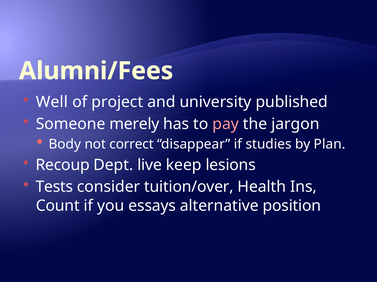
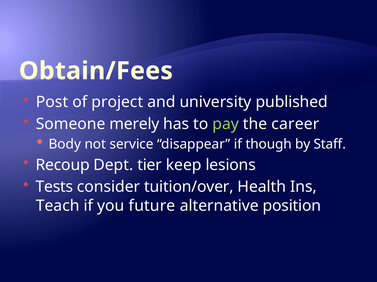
Alumni/Fees: Alumni/Fees -> Obtain/Fees (96, 71)
Well: Well -> Post (52, 102)
pay colour: pink -> light green (226, 124)
jargon: jargon -> career (295, 124)
correct: correct -> service (132, 144)
studies: studies -> though (269, 144)
Plan: Plan -> Staff (330, 144)
live: live -> tier (150, 165)
Count: Count -> Teach (58, 206)
essays: essays -> future (152, 206)
